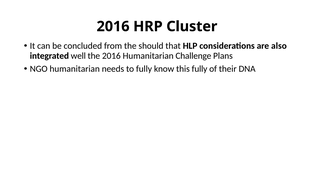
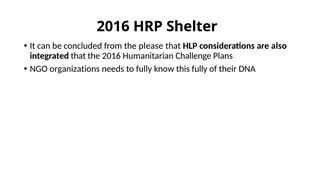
Cluster: Cluster -> Shelter (192, 26)
should: should -> please (151, 46)
integrated well: well -> that (78, 56)
NGO humanitarian: humanitarian -> organizations (75, 69)
